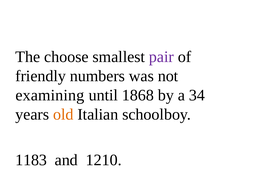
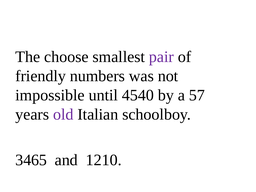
examining: examining -> impossible (50, 95)
1868: 1868 -> 4540 (138, 95)
34: 34 -> 57 (197, 95)
old colour: orange -> purple (63, 114)
1183: 1183 -> 3465 (31, 160)
